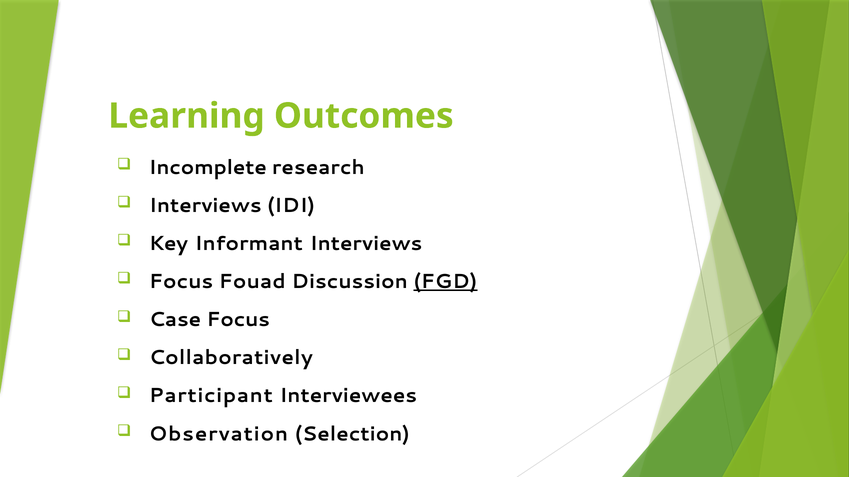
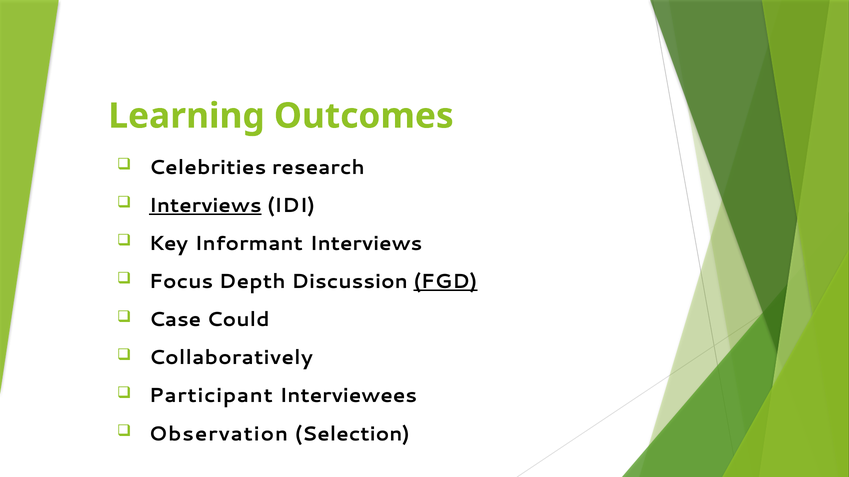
Incomplete: Incomplete -> Celebrities (208, 168)
Interviews underline: none -> present (205, 206)
Fouad: Fouad -> Depth (252, 282)
Case Focus: Focus -> Could (238, 320)
